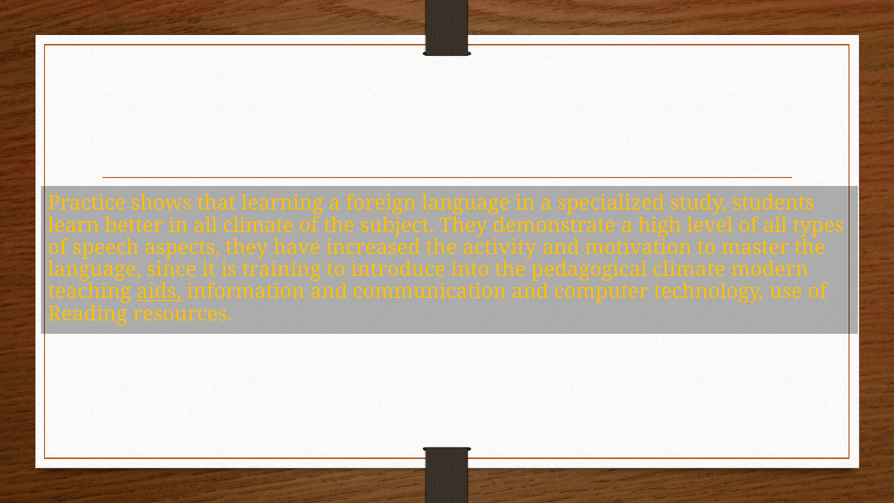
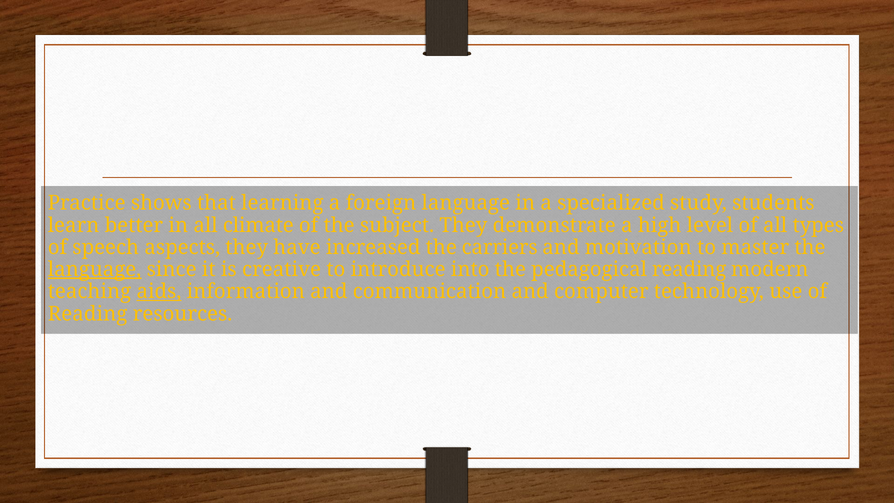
activity: activity -> carriers (500, 247)
language underline: none -> present (95, 269)
training: training -> creative (282, 269)
pedagogical climate: climate -> reading (689, 269)
